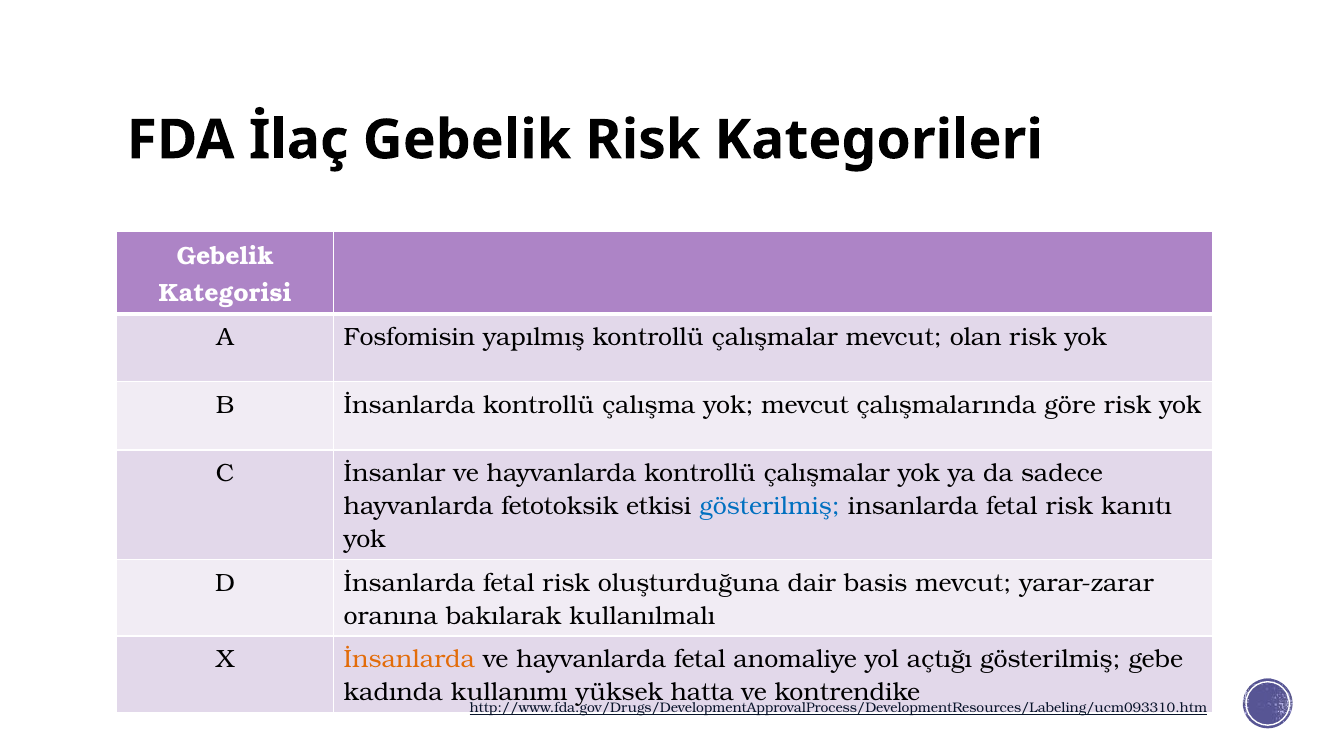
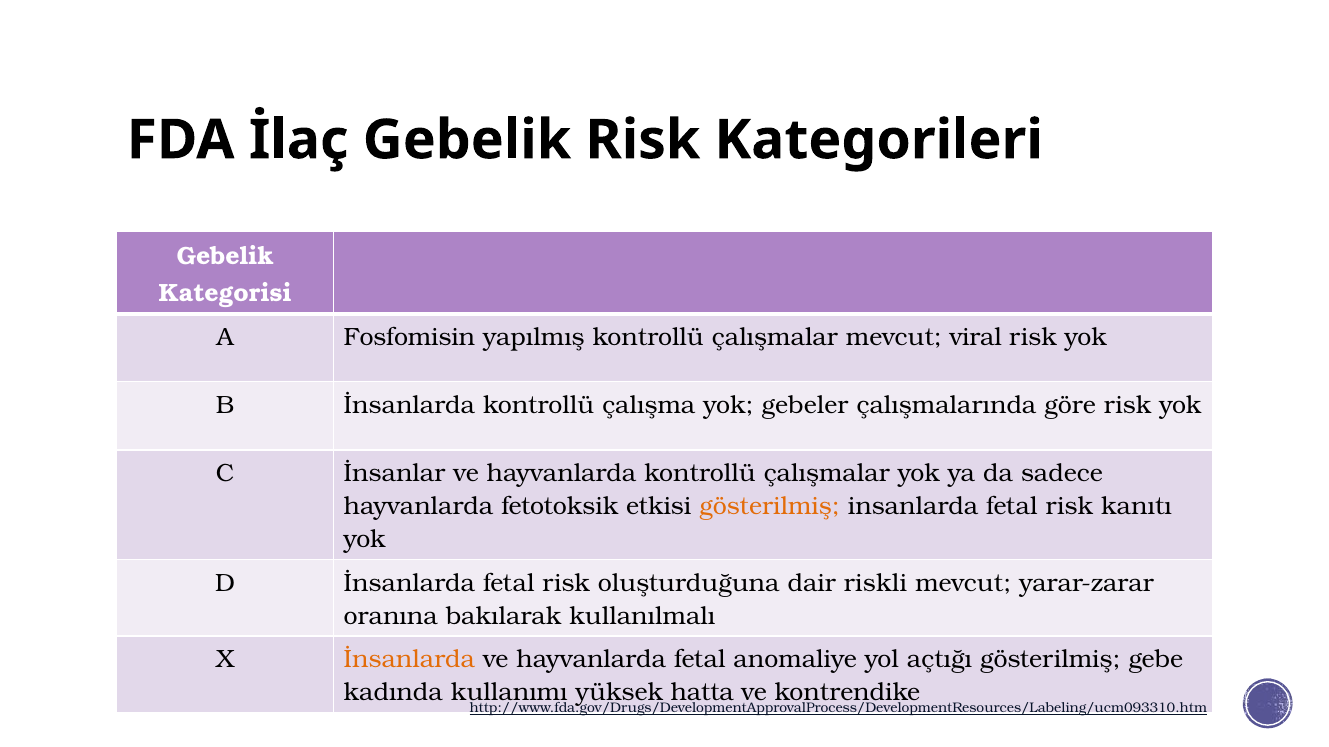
olan: olan -> viral (976, 337)
yok mevcut: mevcut -> gebeler (805, 405)
gösterilmiş colour: blue -> orange (770, 507)
basis: basis -> riskli (875, 583)
